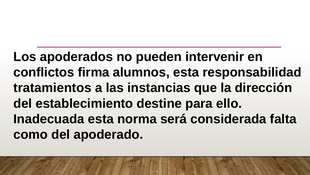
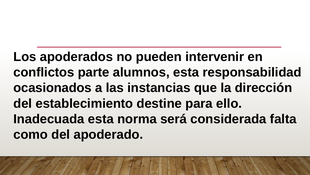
firma: firma -> parte (94, 72)
tratamientos: tratamientos -> ocasionados (52, 88)
